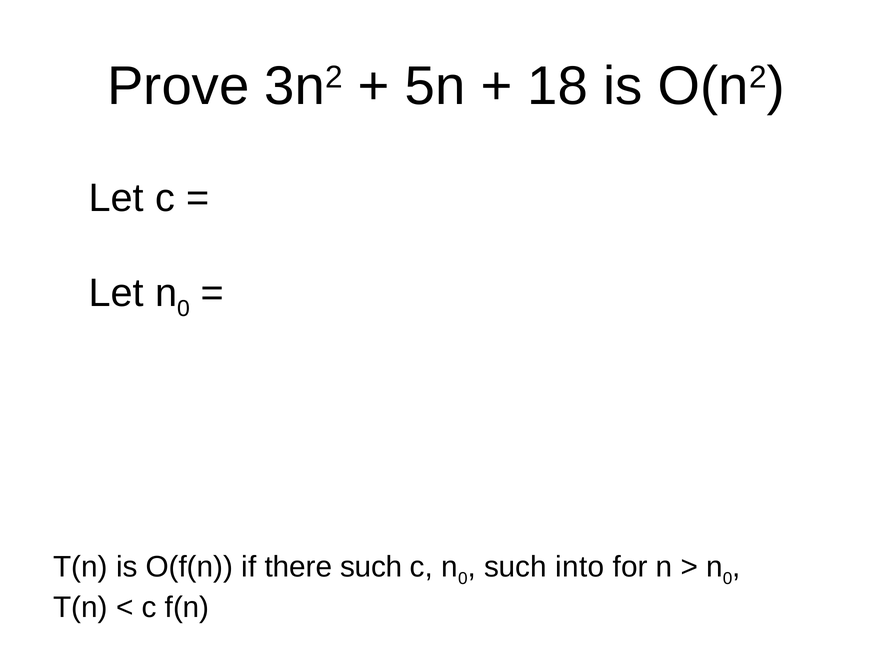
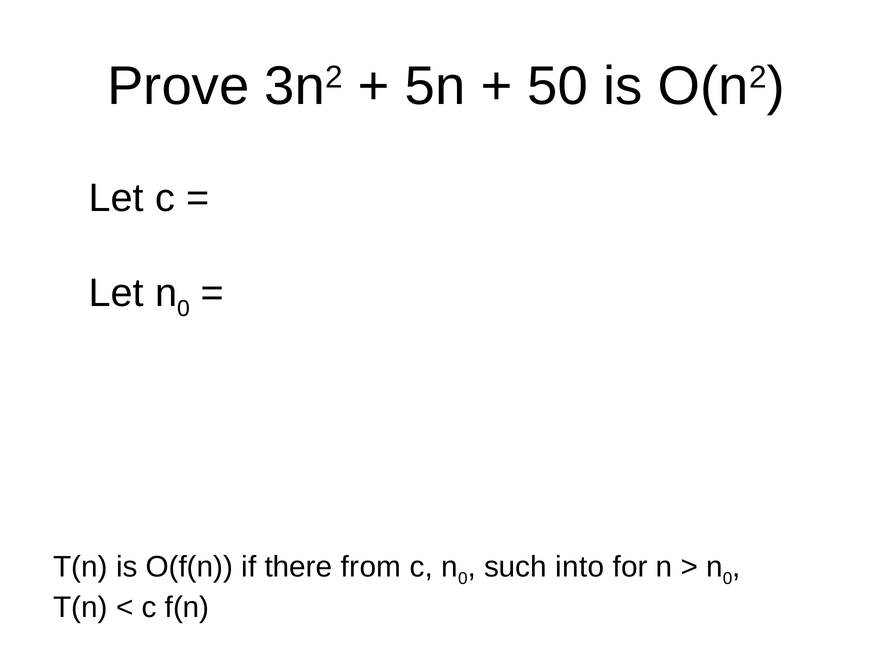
18: 18 -> 50 (558, 86)
there such: such -> from (371, 567)
